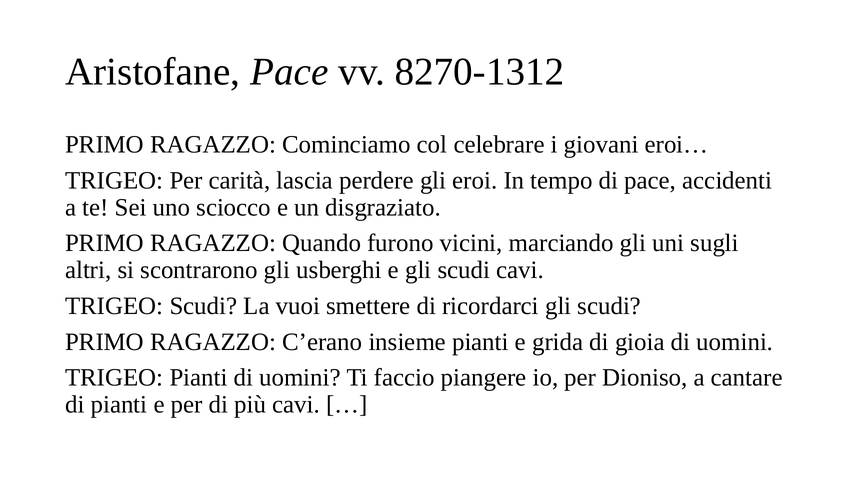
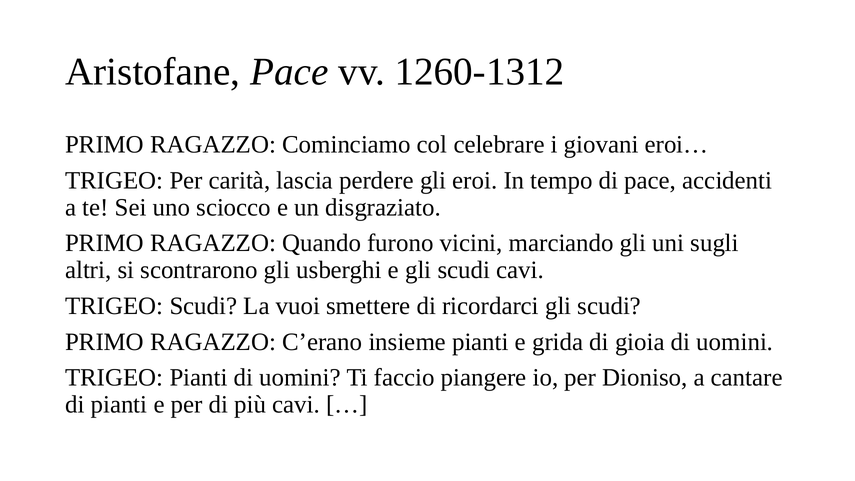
8270-1312: 8270-1312 -> 1260-1312 (480, 72)
